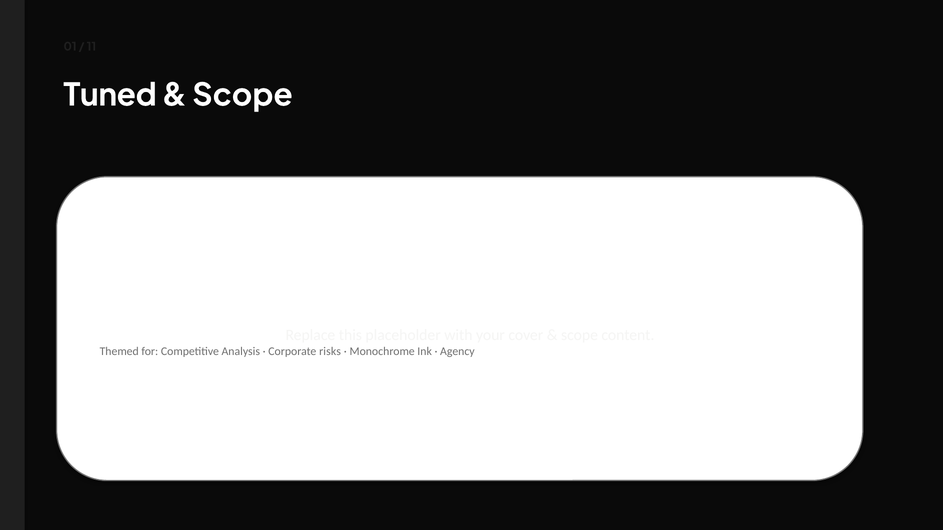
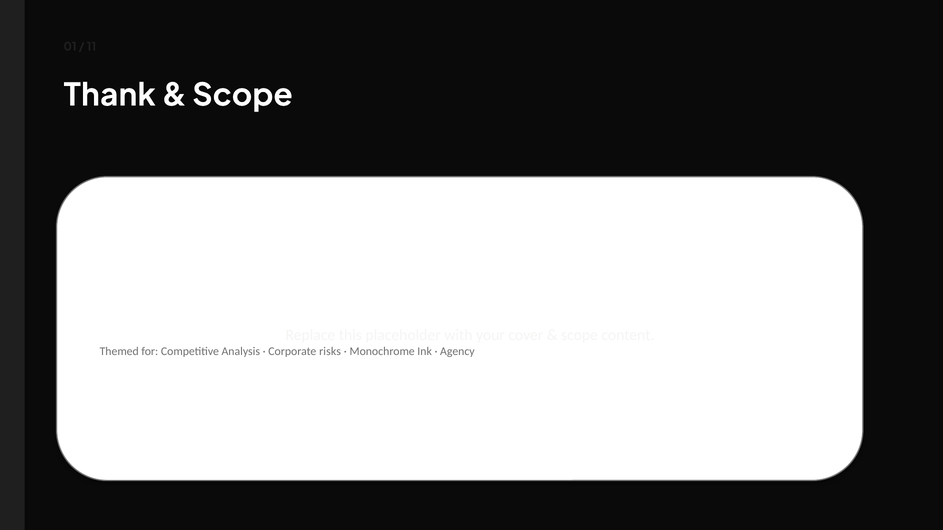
Tuned: Tuned -> Thank (110, 95)
